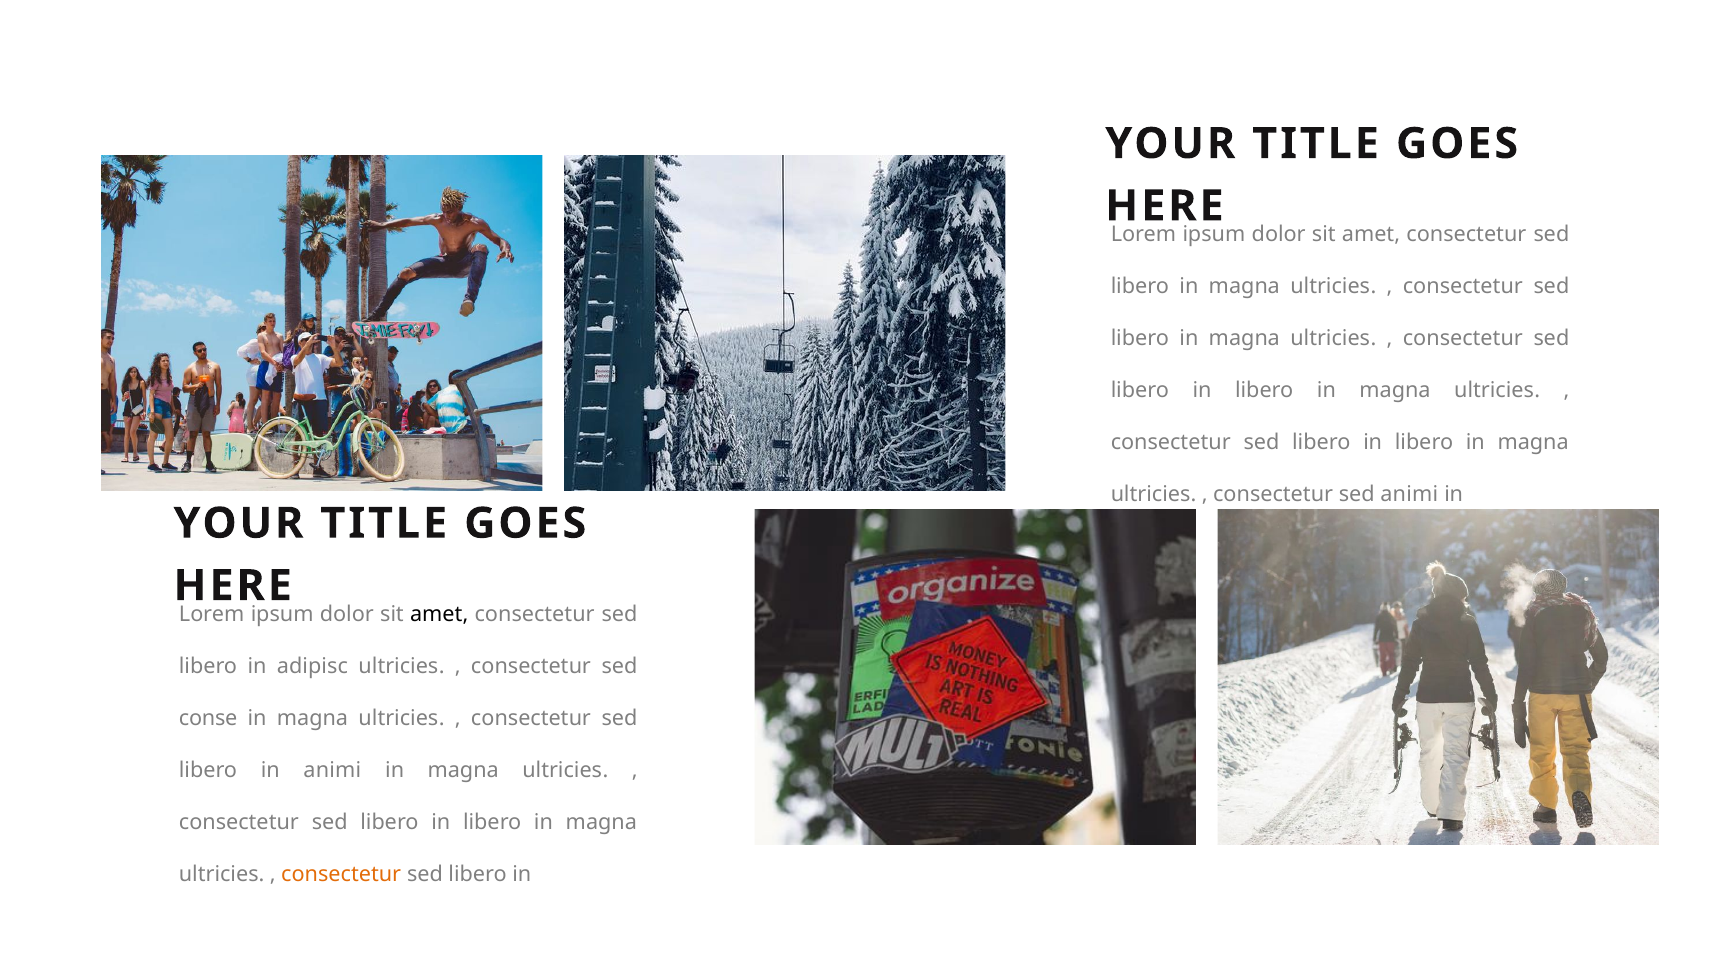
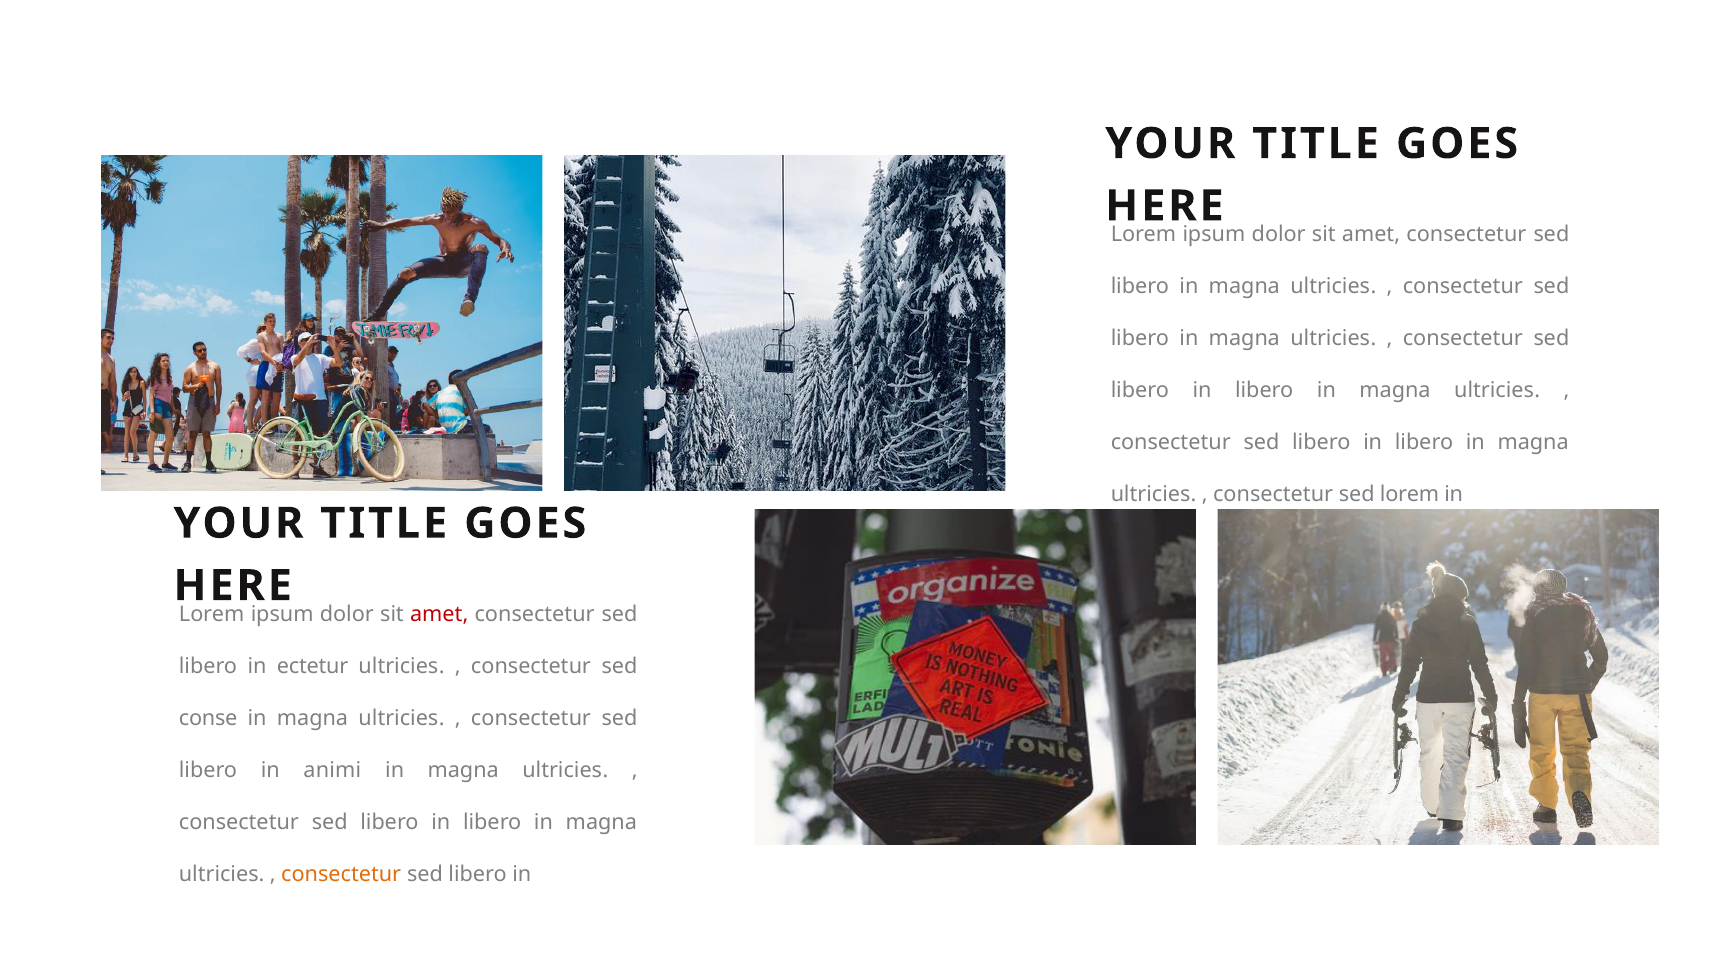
sed animi: animi -> lorem (1409, 494)
amet colour: black -> red (439, 614)
adipisc: adipisc -> ectetur (313, 666)
